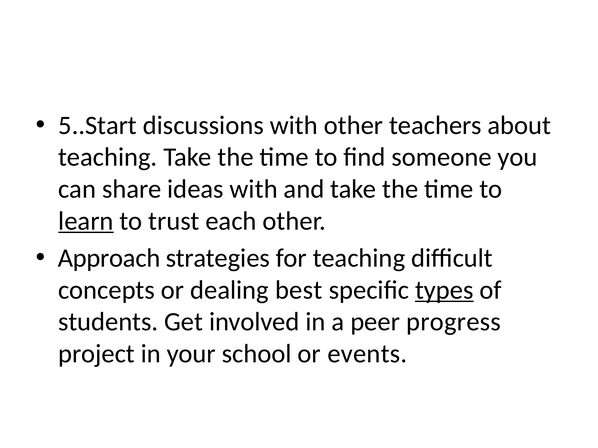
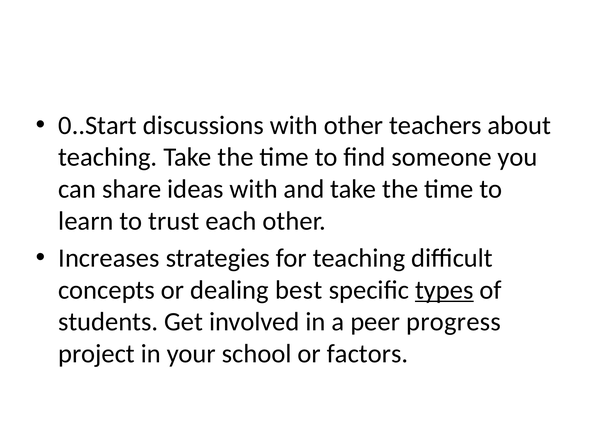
5..Start: 5..Start -> 0..Start (98, 125)
learn underline: present -> none (86, 221)
Approach: Approach -> Increases (109, 258)
events: events -> factors (367, 354)
